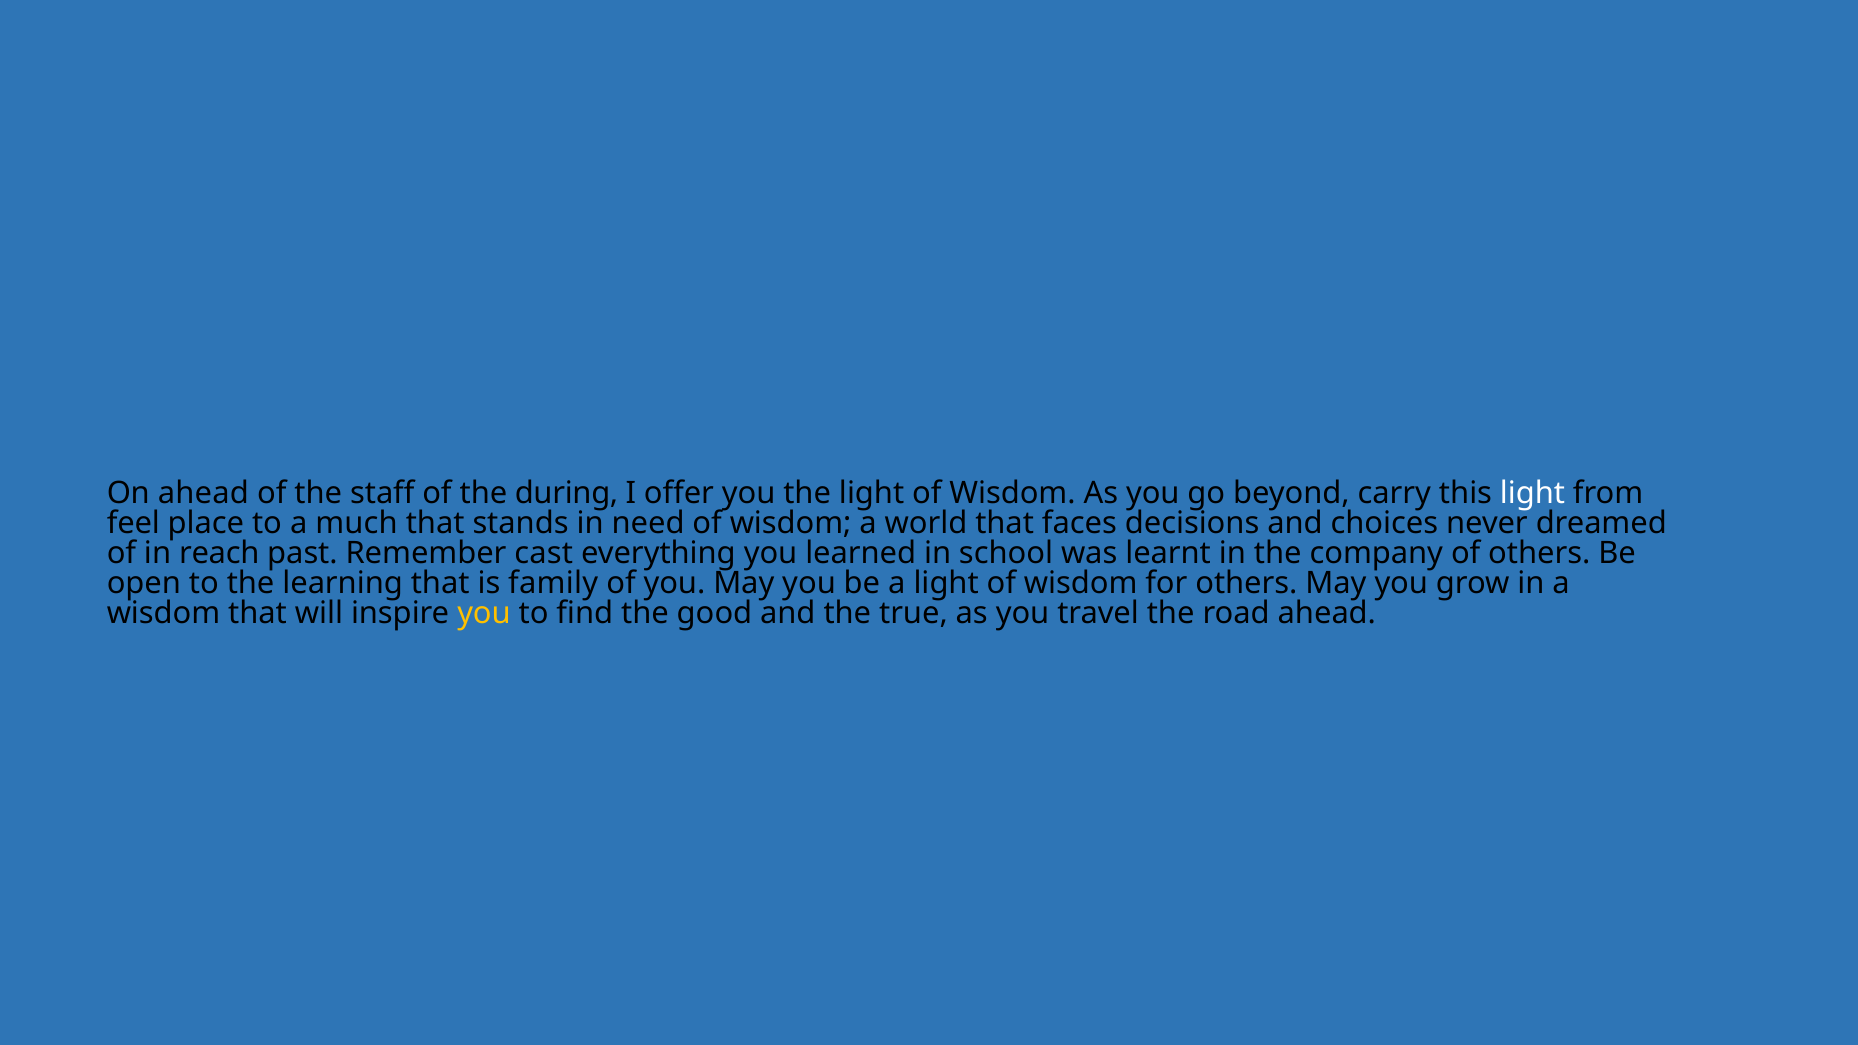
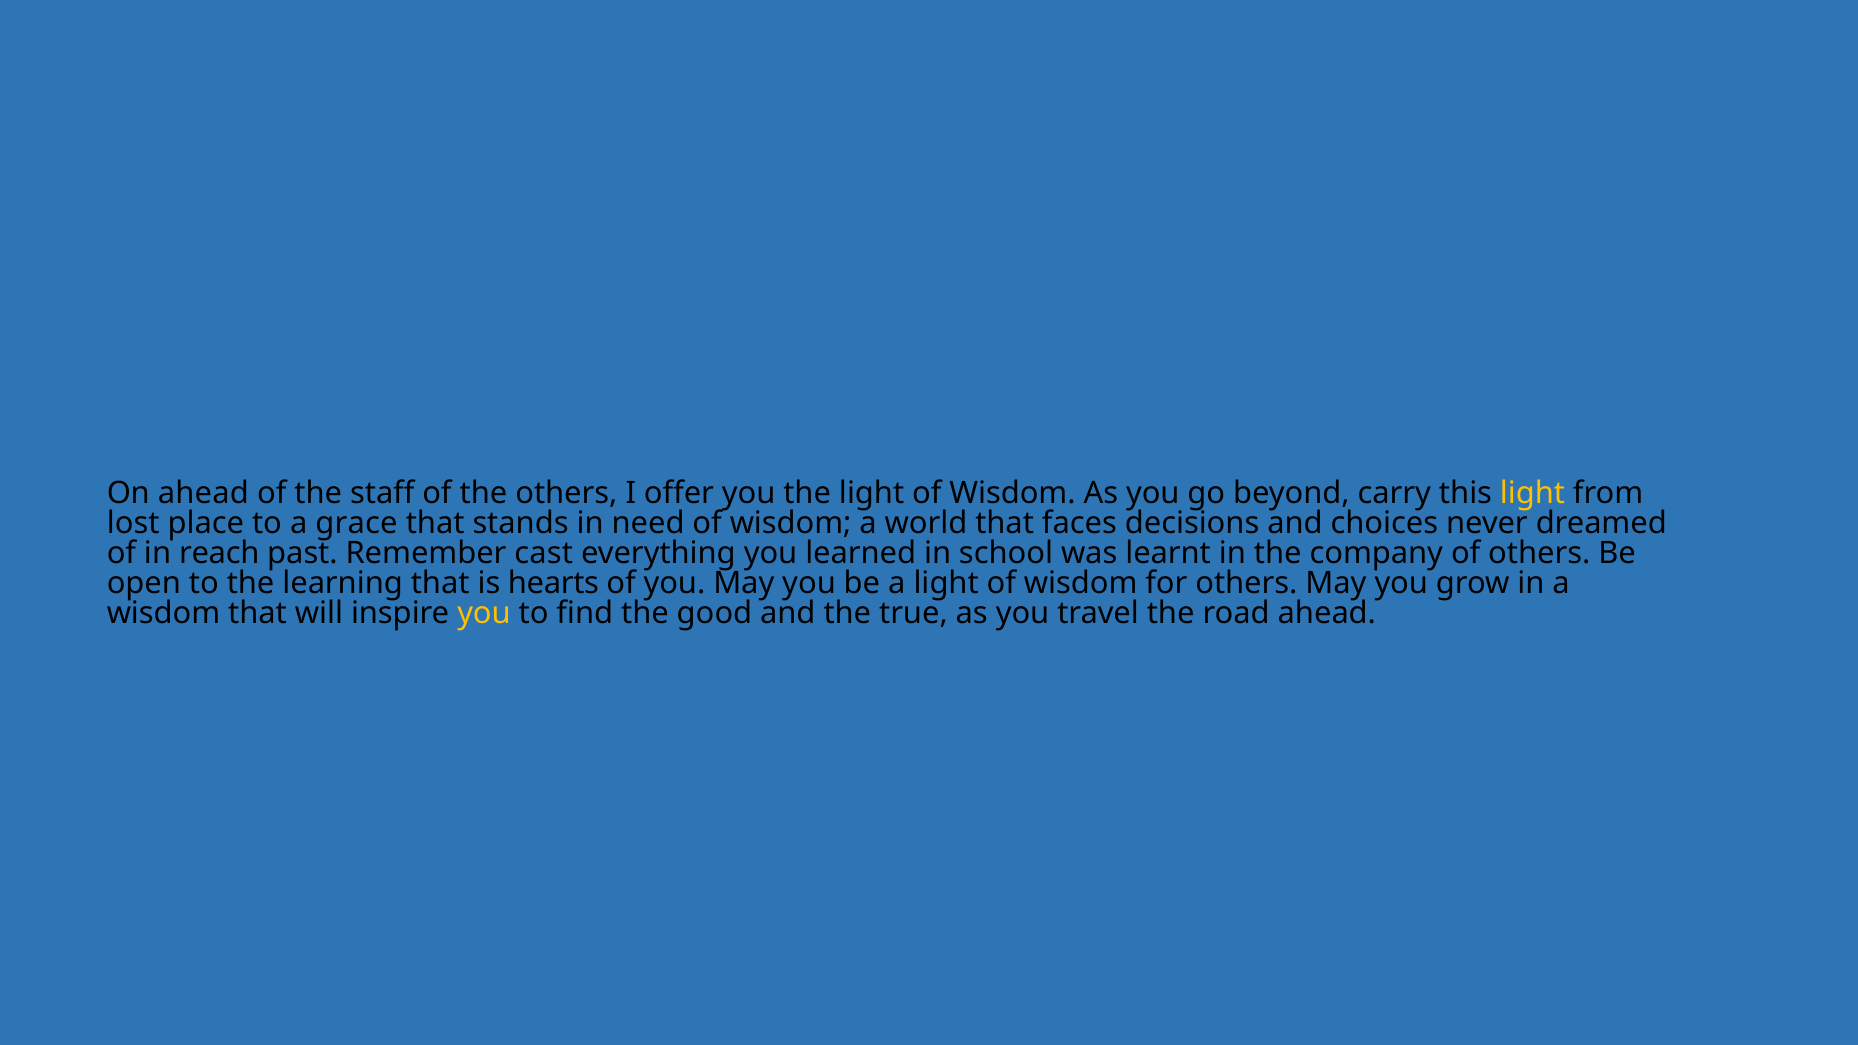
the during: during -> others (566, 493)
light colour: white -> yellow (1532, 493)
feel: feel -> lost (133, 523)
much: much -> grace (356, 523)
family: family -> hearts (553, 583)
